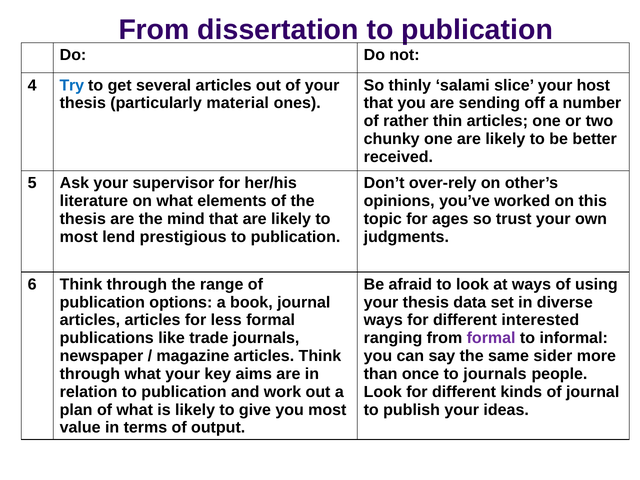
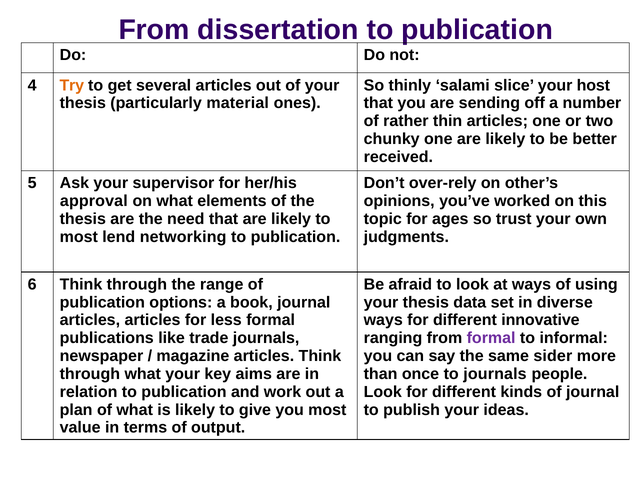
Try colour: blue -> orange (72, 85)
literature: literature -> approval (94, 201)
mind: mind -> need (186, 219)
prestigious: prestigious -> networking (183, 237)
interested: interested -> innovative (540, 320)
